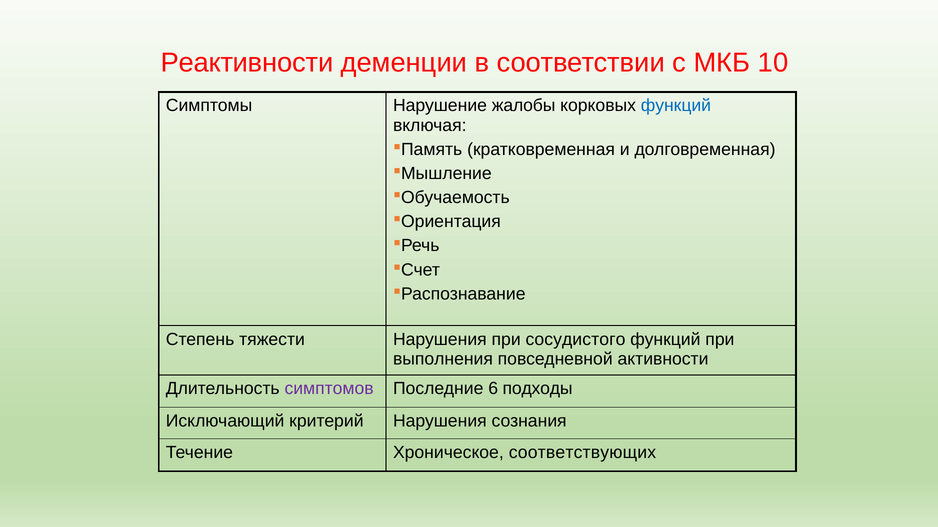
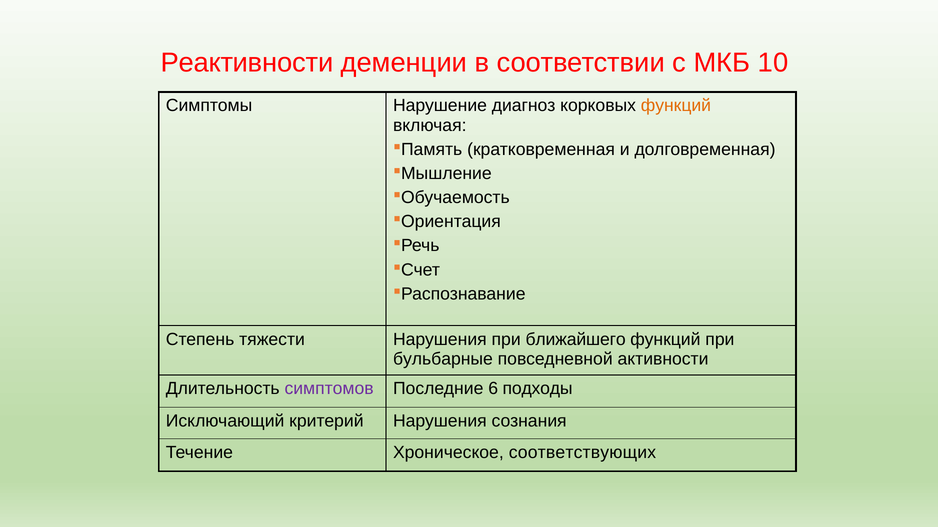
жалобы: жалобы -> диагноз (524, 106)
функций colour: blue -> orange (676, 106)
сосудистого: сосудистого -> ближайшего (576, 340)
выполнения: выполнения -> бульбарные (443, 359)
